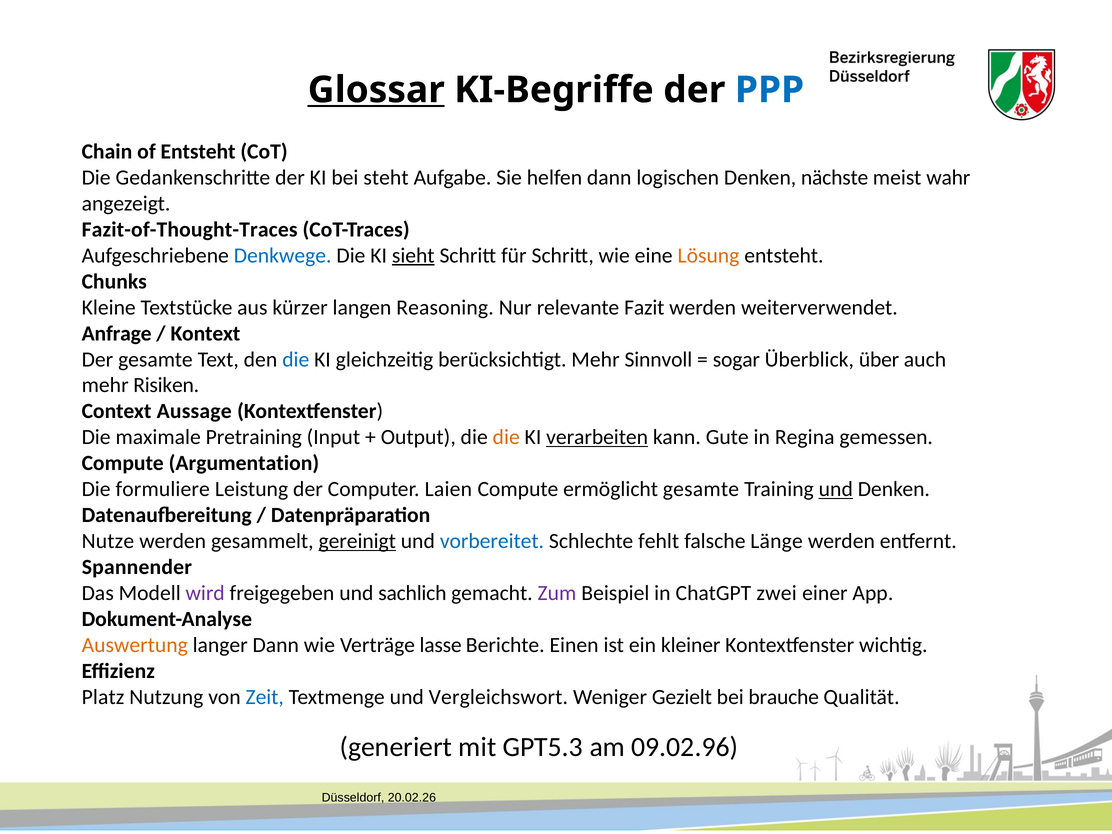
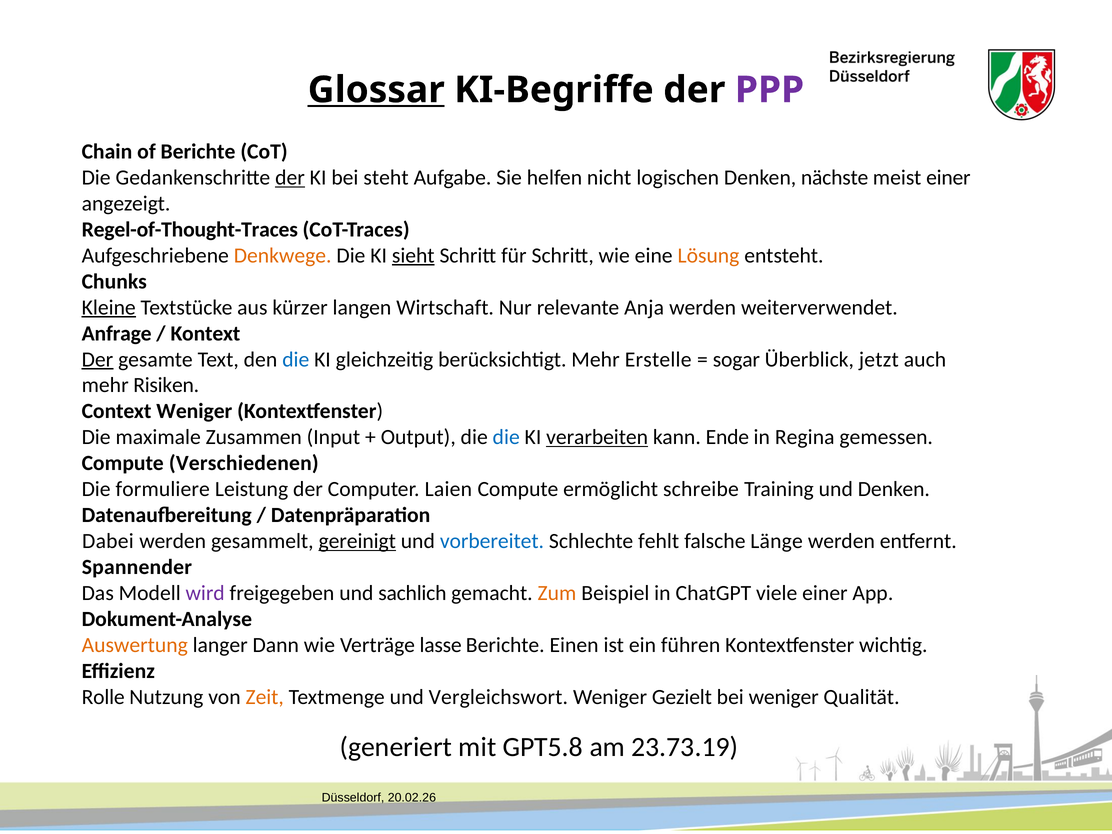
PPP colour: blue -> purple (770, 90)
of Entsteht: Entsteht -> Berichte (198, 152)
der underline: none -> present (290, 178)
helfen dann: dann -> nicht (609, 178)
meist wahr: wahr -> einer (948, 178)
Fazit-of-Thought-Traces: Fazit-of-Thought-Traces -> Regel-of-Thought-Traces (190, 230)
Denkwege colour: blue -> orange (283, 256)
Kleine underline: none -> present (109, 307)
Reasoning: Reasoning -> Wirtschaft (445, 307)
Fazit: Fazit -> Anja (644, 307)
Der underline: none -> present (97, 359)
Sinnvoll: Sinnvoll -> Erstelle (658, 359)
über: über -> jetzt (879, 359)
Context Aussage: Aussage -> Weniger (194, 411)
Pretraining: Pretraining -> Zusammen (254, 437)
die colour: orange -> blue (506, 437)
Gute: Gute -> Ende (727, 437)
Argumentation: Argumentation -> Verschiedenen (244, 463)
ermöglicht gesamte: gesamte -> schreibe (701, 489)
und underline: present -> none (836, 489)
Nutze: Nutze -> Dabei (108, 541)
Zum colour: purple -> orange (557, 593)
zwei: zwei -> viele (777, 593)
kleiner: kleiner -> führen (691, 645)
Platz: Platz -> Rolle (103, 697)
Zeit colour: blue -> orange (265, 697)
bei brauche: brauche -> weniger (784, 697)
GPT5.3: GPT5.3 -> GPT5.8 (543, 747)
09.02.96: 09.02.96 -> 23.73.19 (685, 747)
